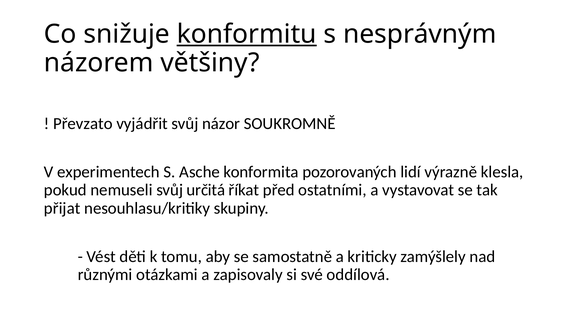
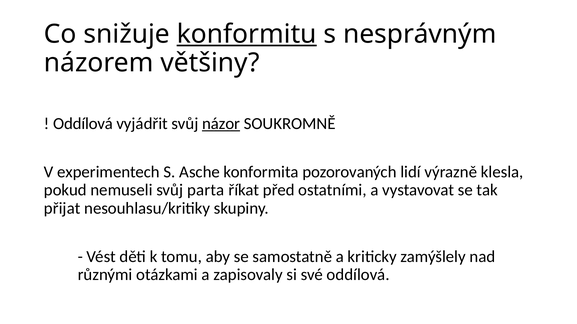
Převzato: Převzato -> Oddílová (83, 124)
názor underline: none -> present (221, 124)
určitá: určitá -> parta (206, 190)
